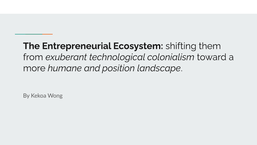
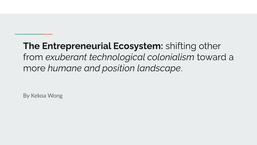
them: them -> other (210, 46)
